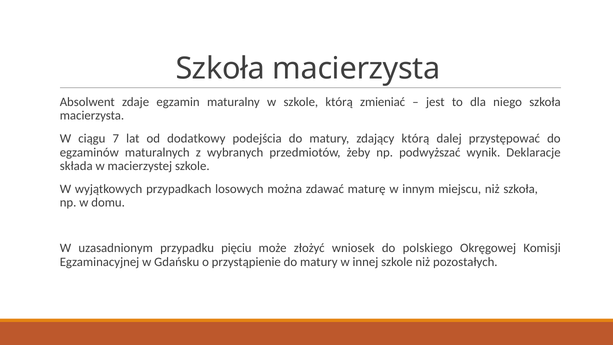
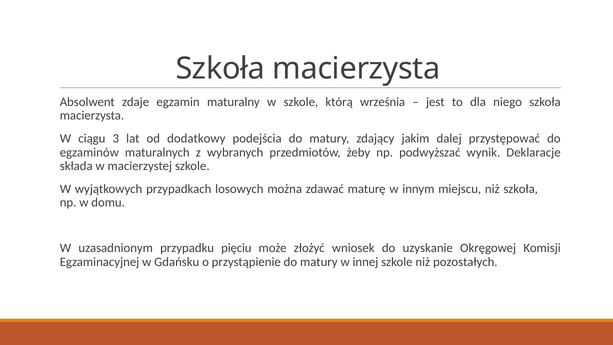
zmieniać: zmieniać -> września (383, 102)
7: 7 -> 3 (116, 138)
zdający którą: którą -> jakim (415, 138)
polskiego: polskiego -> uzyskanie (428, 248)
